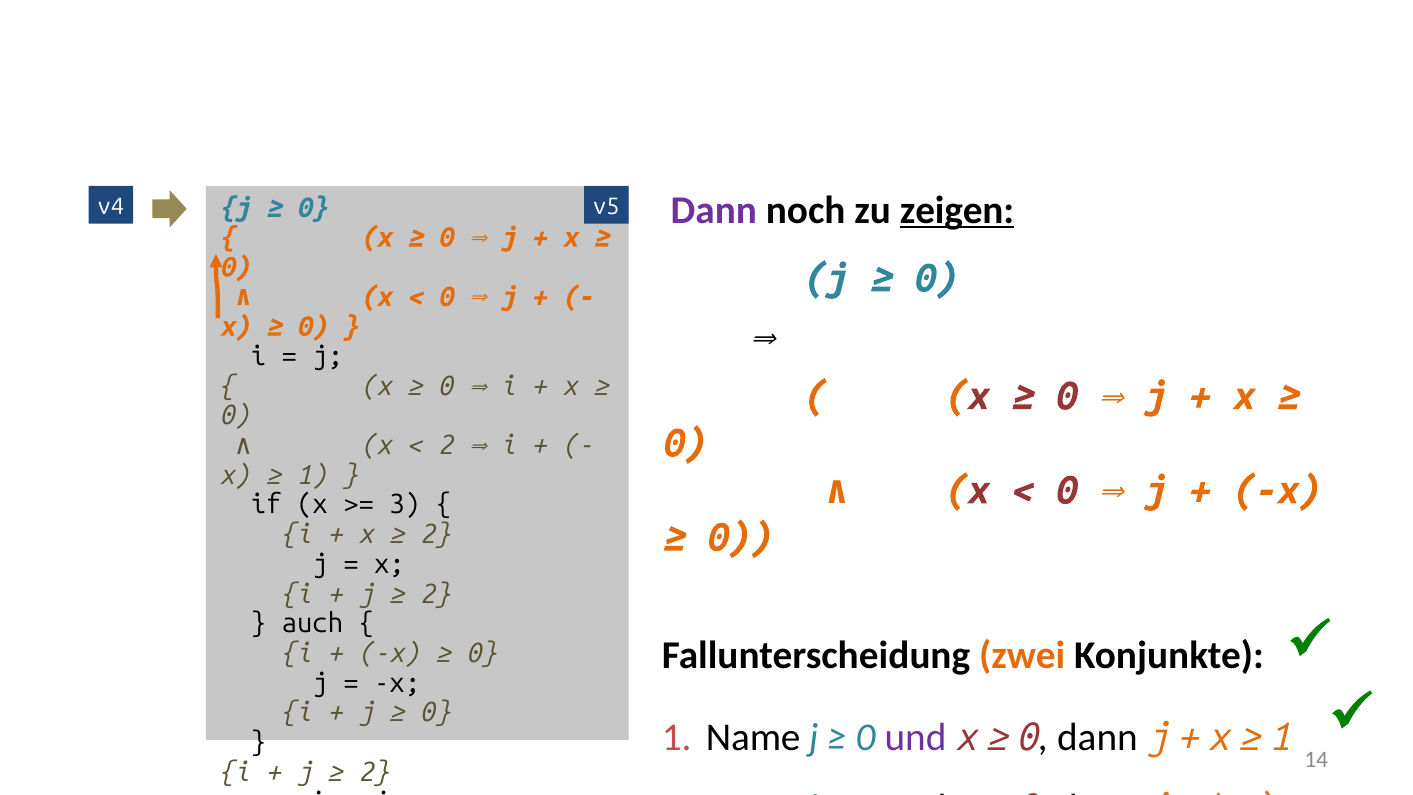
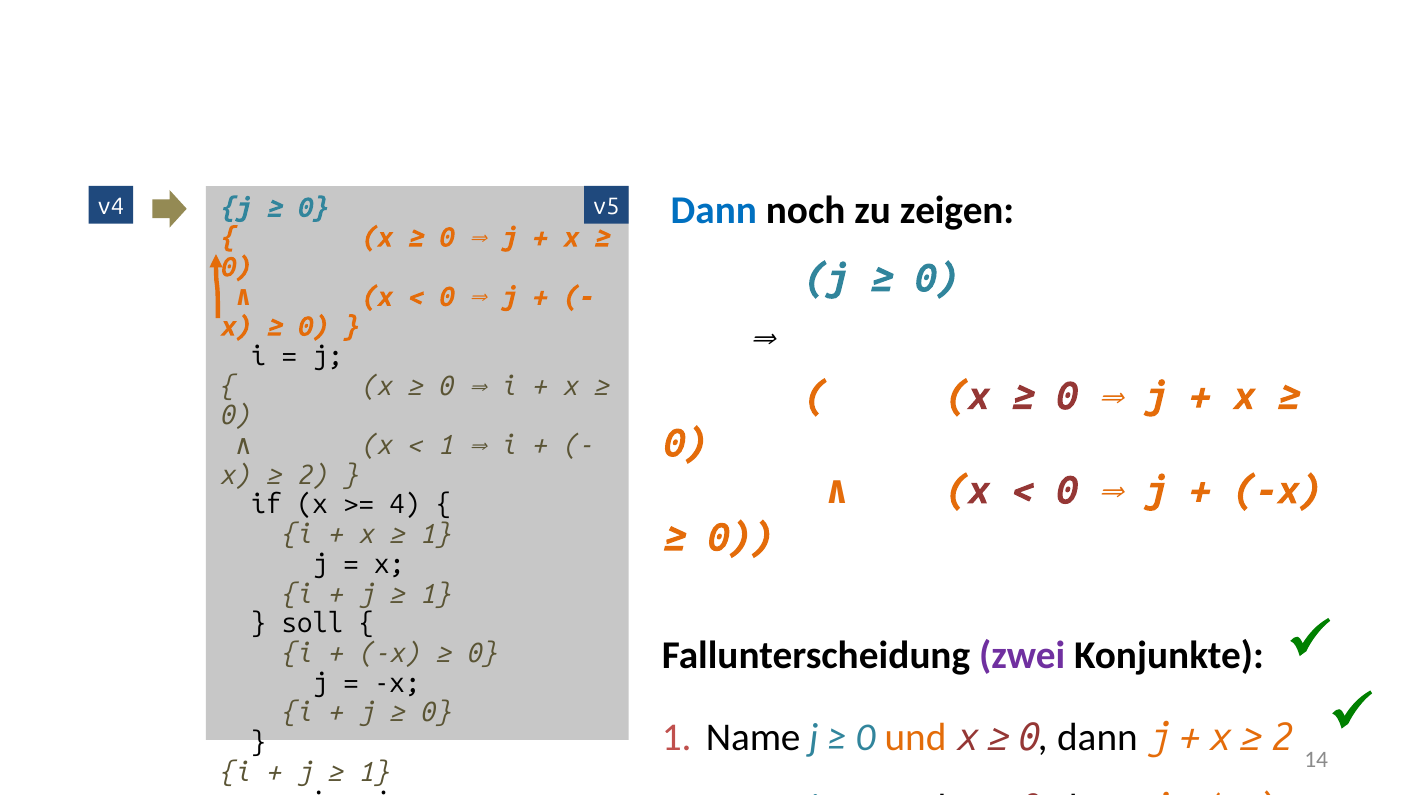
Dann colour: purple -> blue (714, 210)
zeigen underline: present -> none (957, 210)
2: 2 -> 1 (446, 445)
1: 1 -> 2 (312, 475)
3: 3 -> 4 (405, 505)
2: 2 -> 1 (436, 534)
2: 2 -> 1 (436, 594)
auch: auch -> soll (312, 624)
zwei colour: orange -> purple (1022, 655)
und colour: purple -> orange (916, 738)
1: 1 -> 2 (1280, 738)
2: 2 -> 1 (374, 772)
